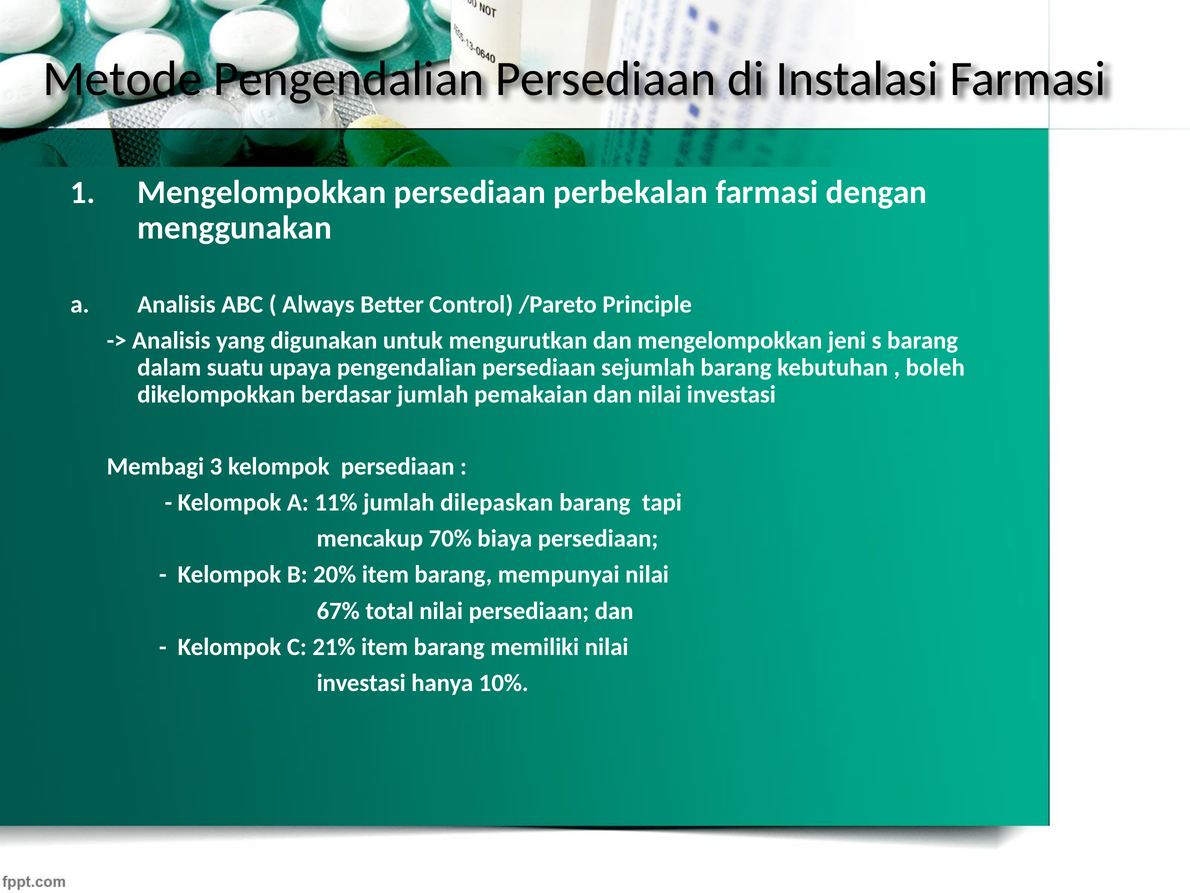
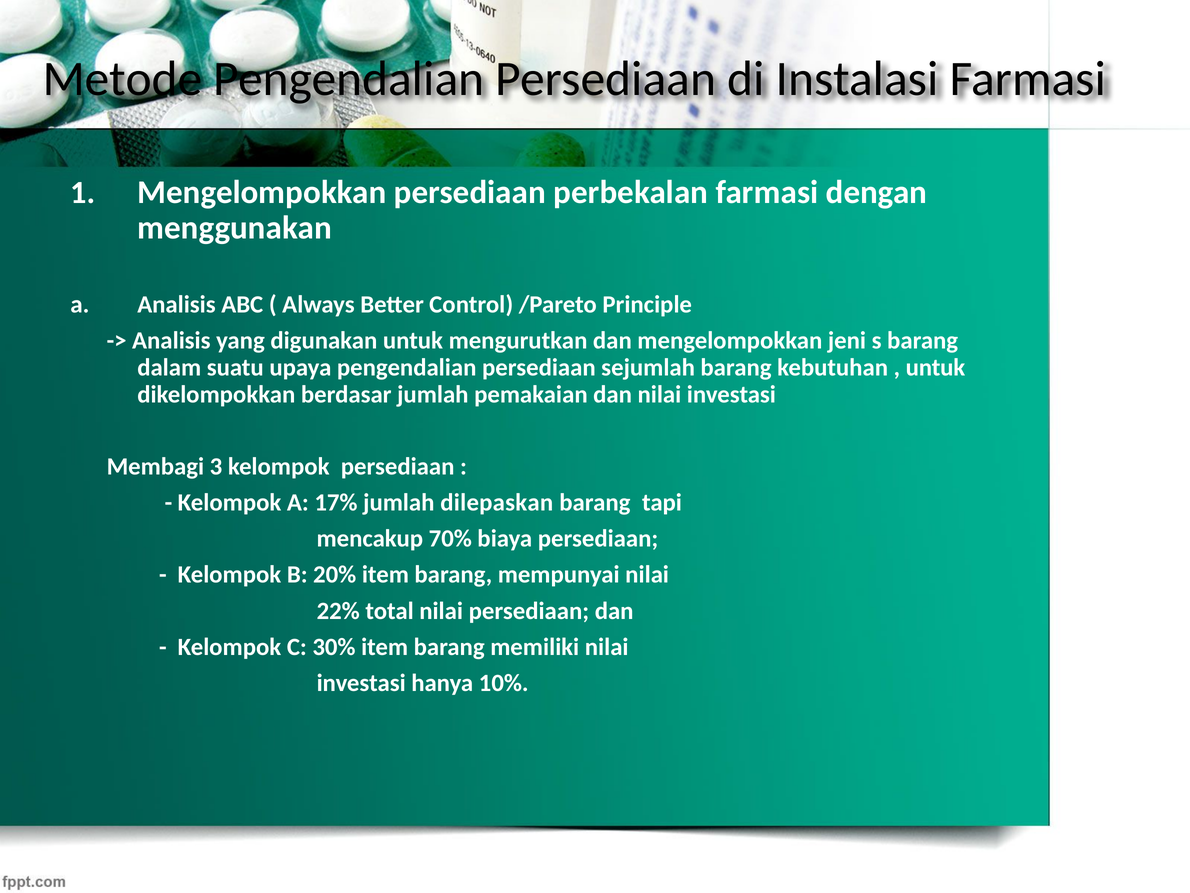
boleh: boleh -> untuk (935, 367)
11%: 11% -> 17% (336, 502)
67%: 67% -> 22% (338, 611)
21%: 21% -> 30% (334, 647)
